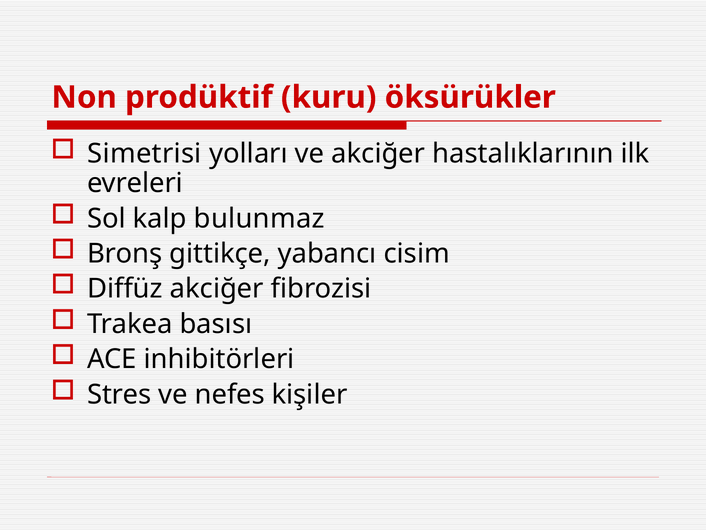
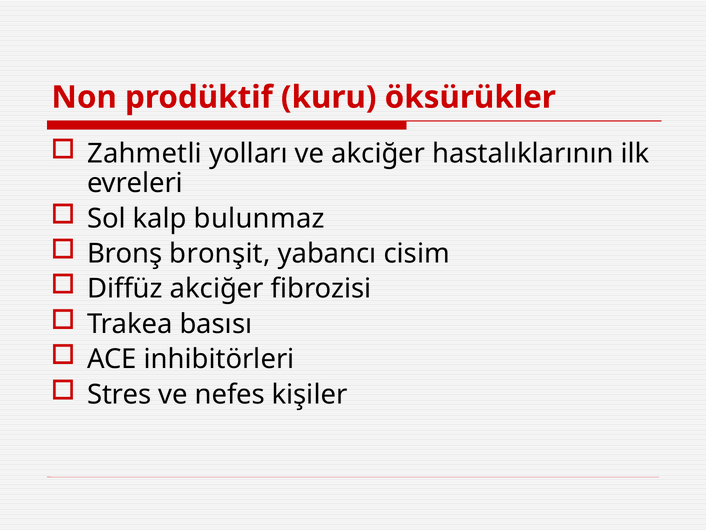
Simetrisi: Simetrisi -> Zahmetli (145, 154)
gittikçe: gittikçe -> bronşit (220, 253)
